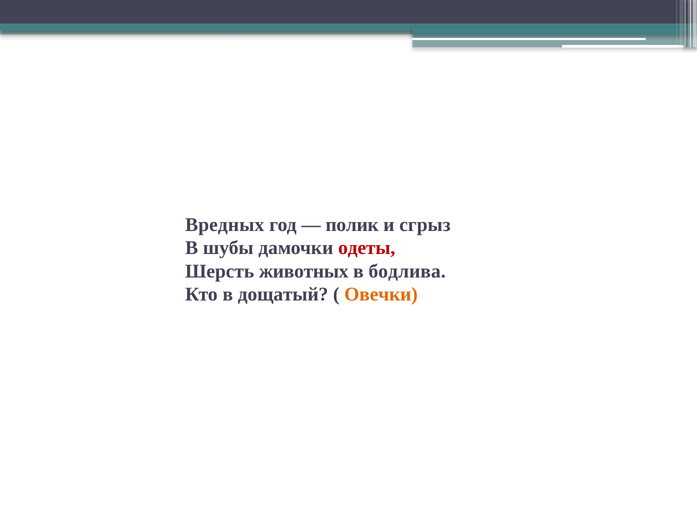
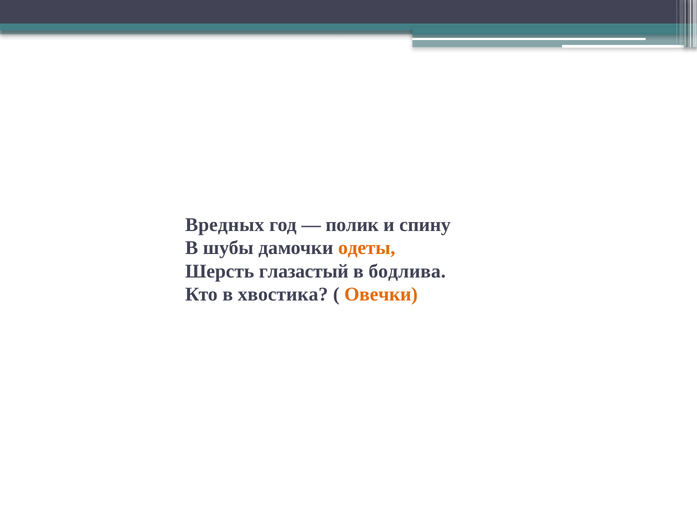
сгрыз: сгрыз -> спину (425, 225)
одеты colour: red -> orange (367, 248)
животных: животных -> глазастый (304, 271)
дощатый: дощатый -> хвостика (283, 294)
